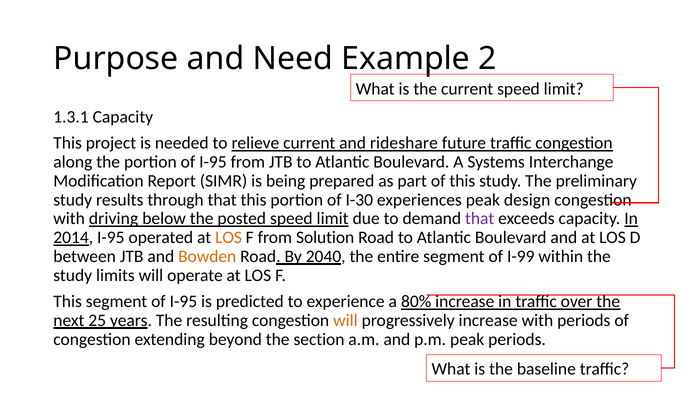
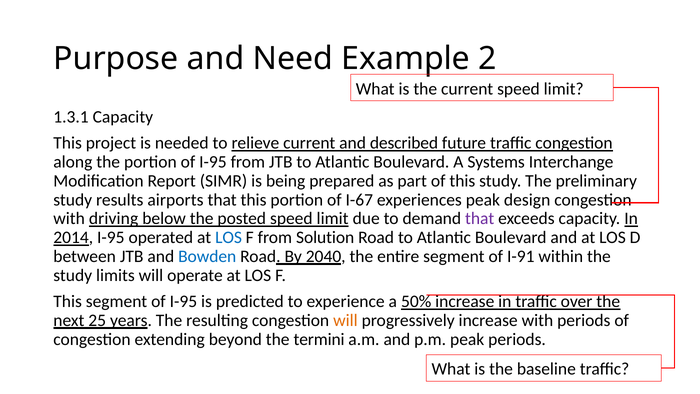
rideshare: rideshare -> described (404, 143)
through: through -> airports (175, 200)
I-30: I-30 -> I-67 (359, 200)
LOS colour: orange -> blue (229, 237)
Bowden colour: orange -> blue (207, 256)
I-99: I-99 -> I-91 (521, 256)
80%: 80% -> 50% (416, 301)
section: section -> termini (319, 339)
